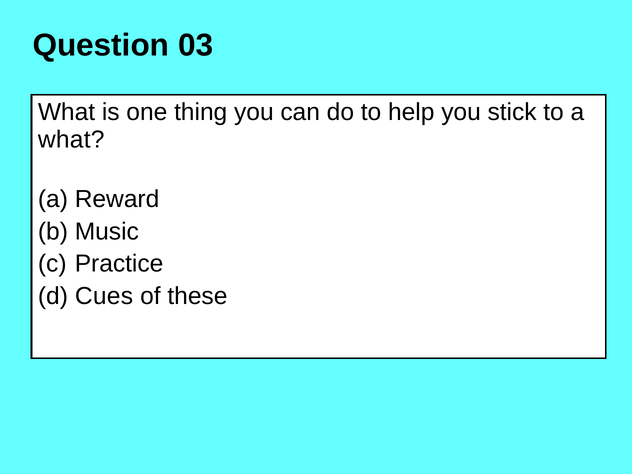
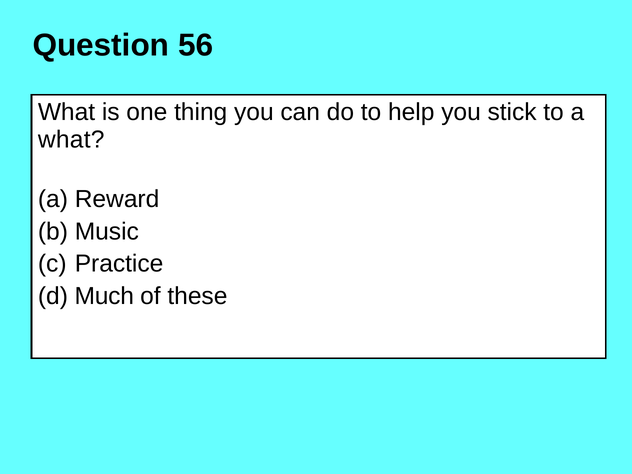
03: 03 -> 56 (196, 45)
Cues: Cues -> Much (104, 296)
